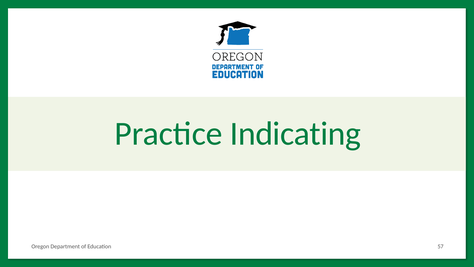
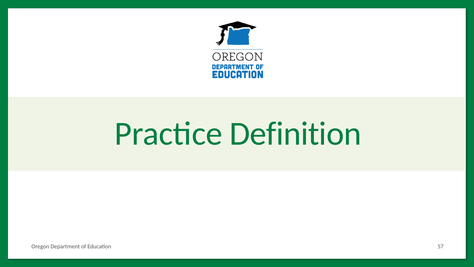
Indicating: Indicating -> Definition (295, 133)
